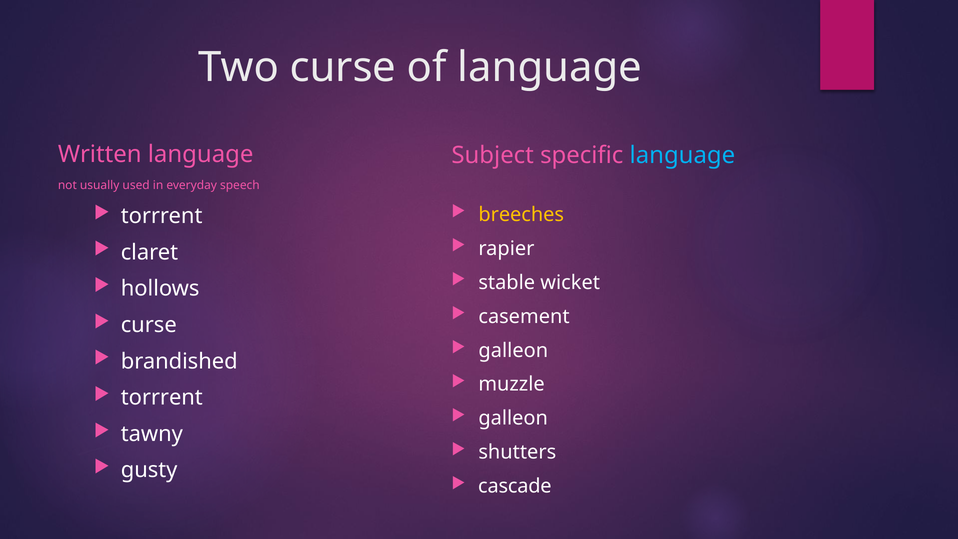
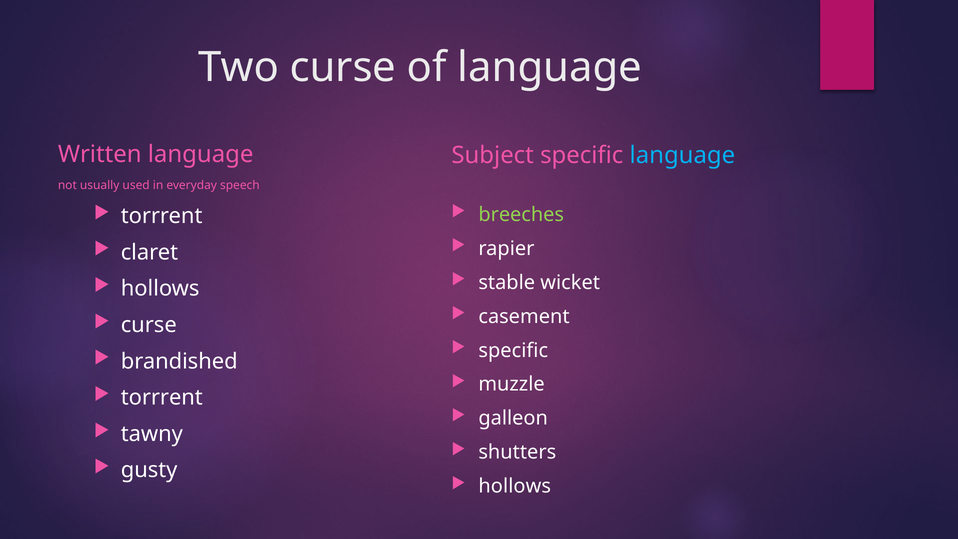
breeches colour: yellow -> light green (521, 215)
galleon: galleon -> specific (513, 350)
cascade: cascade -> hollows (515, 486)
